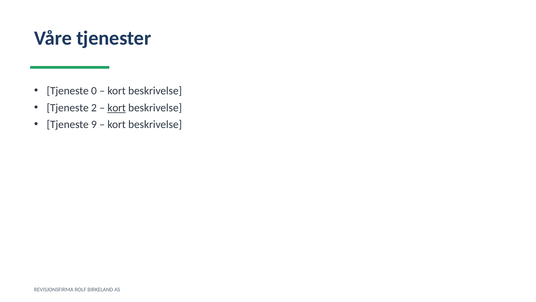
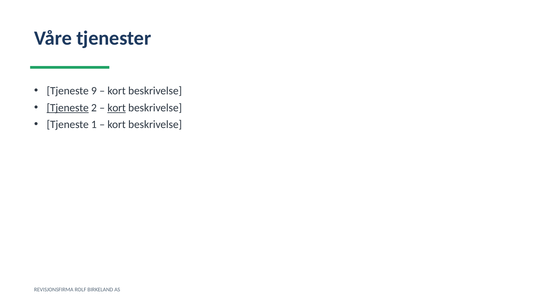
0: 0 -> 9 (94, 91)
Tjeneste underline: none -> present (68, 108)
9: 9 -> 1 (94, 124)
